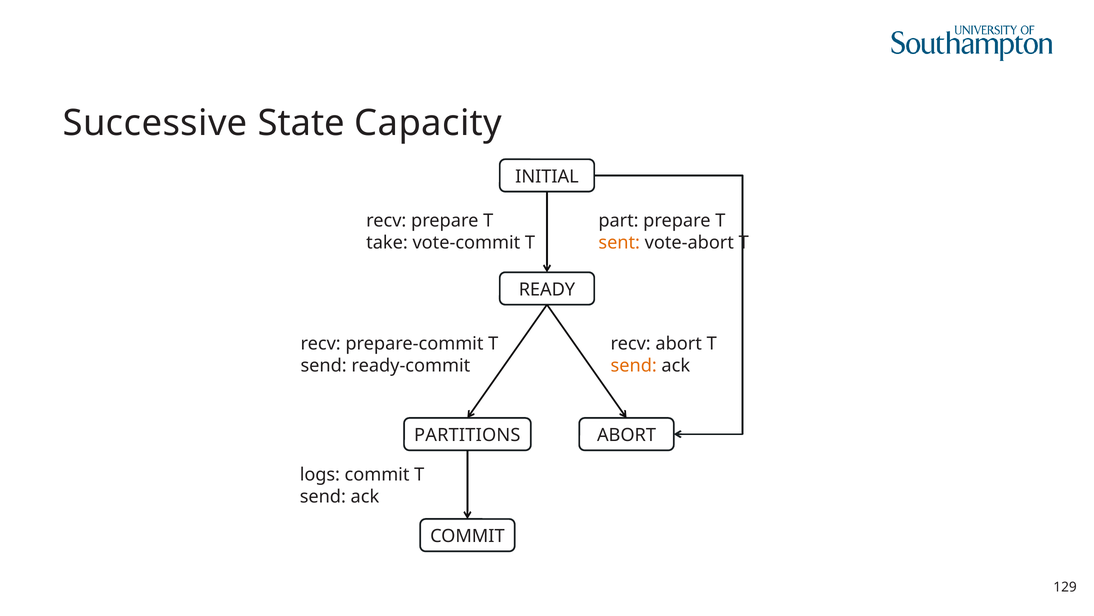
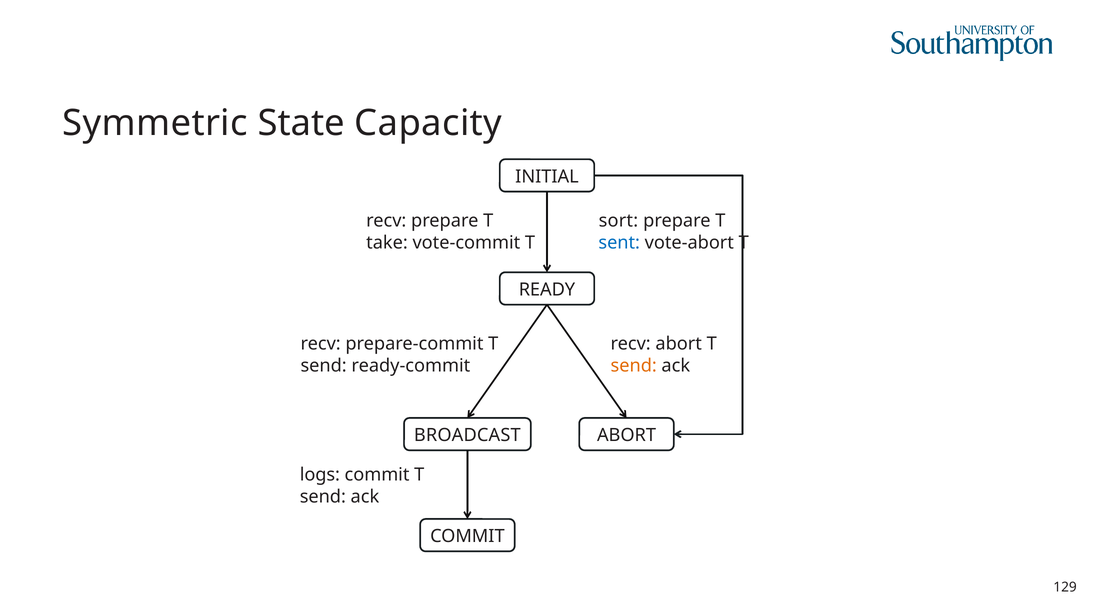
Successive: Successive -> Symmetric (155, 123)
part: part -> sort (618, 221)
sent colour: orange -> blue (619, 242)
PARTITIONS: PARTITIONS -> BROADCAST (467, 435)
